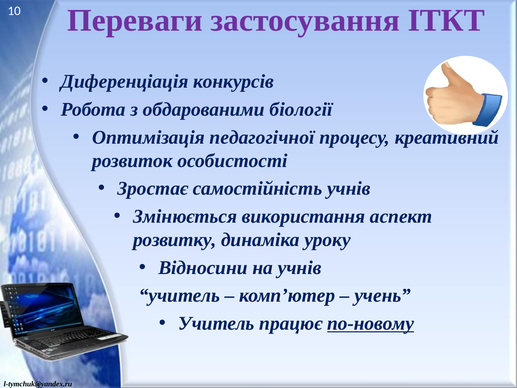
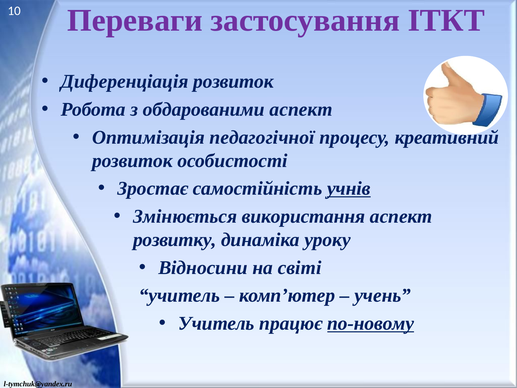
Диференціація конкурсів: конкурсів -> розвиток (233, 81)
обдарованими біології: біології -> аспект (301, 109)
учнів underline: none -> present (349, 188)
на учнів: учнів -> світі (300, 267)
